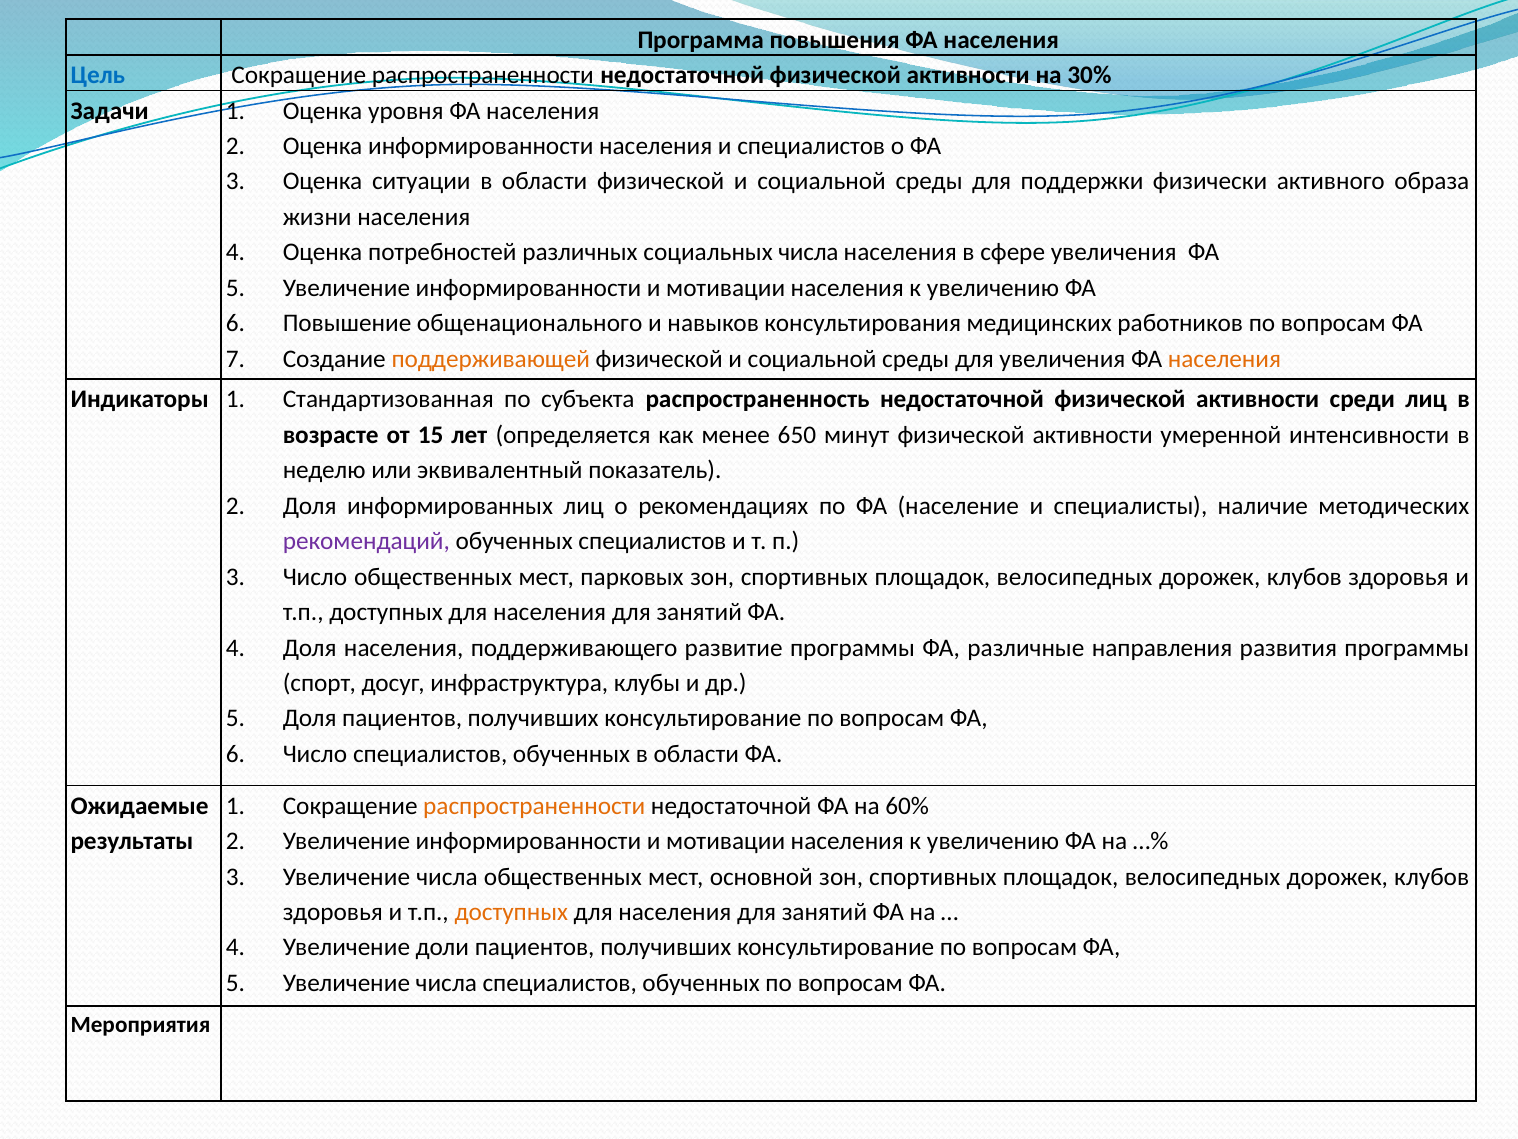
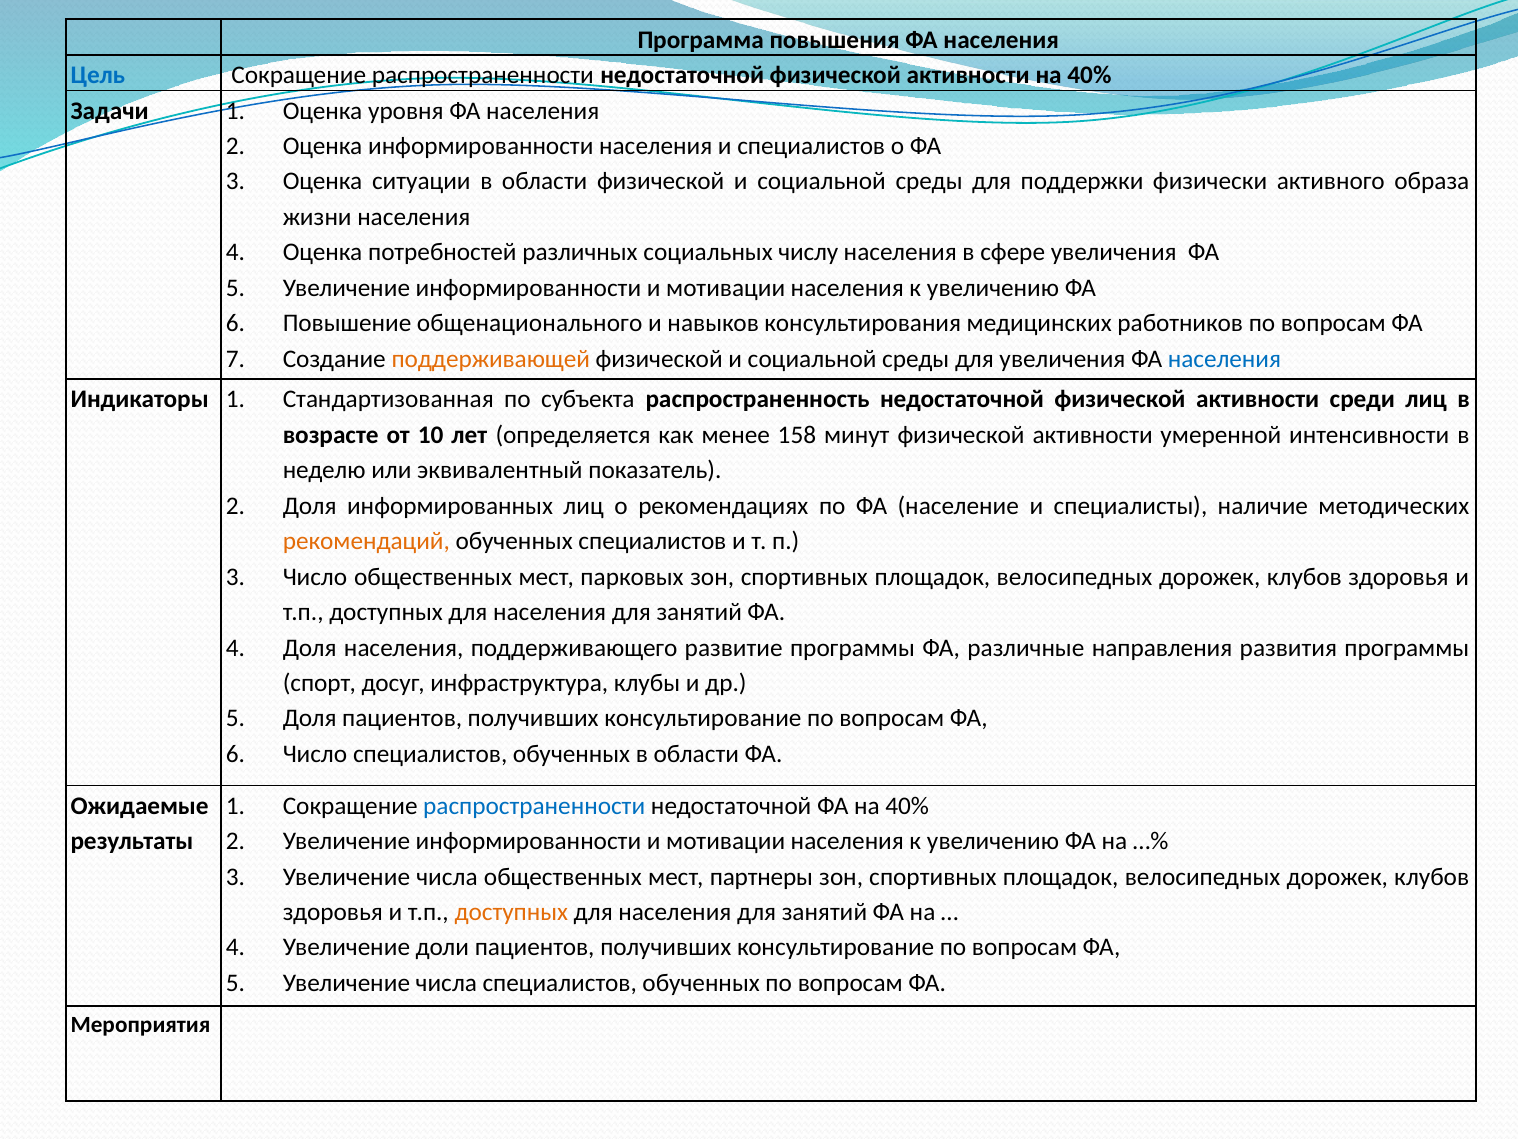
активности на 30%: 30% -> 40% (1089, 75)
социальных числа: числа -> числу (808, 252)
населения colour: orange -> blue (1225, 359)
15: 15 -> 10 (431, 435)
650: 650 -> 158 (797, 435)
рекомендаций colour: purple -> orange (366, 541)
распространенности colour: orange -> blue (534, 805)
ФА на 60%: 60% -> 40% (907, 805)
основной: основной -> партнеры (761, 876)
